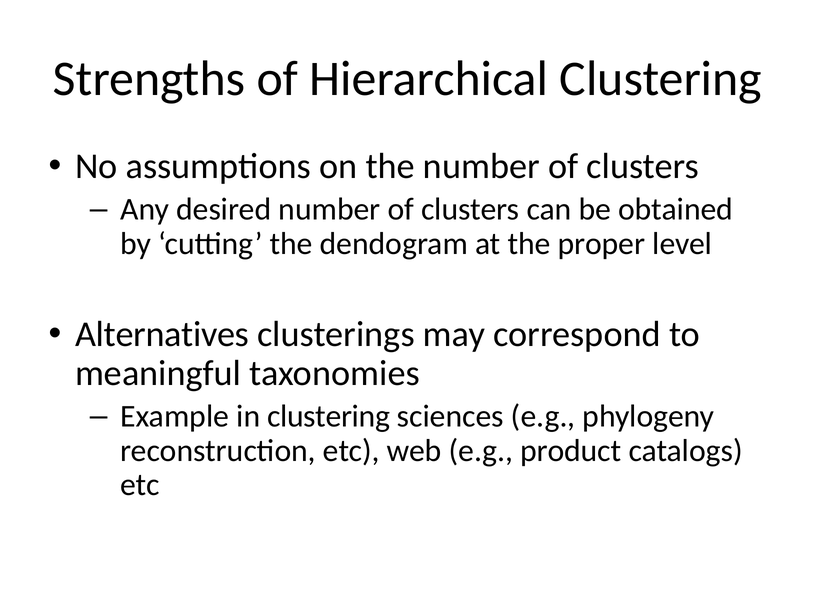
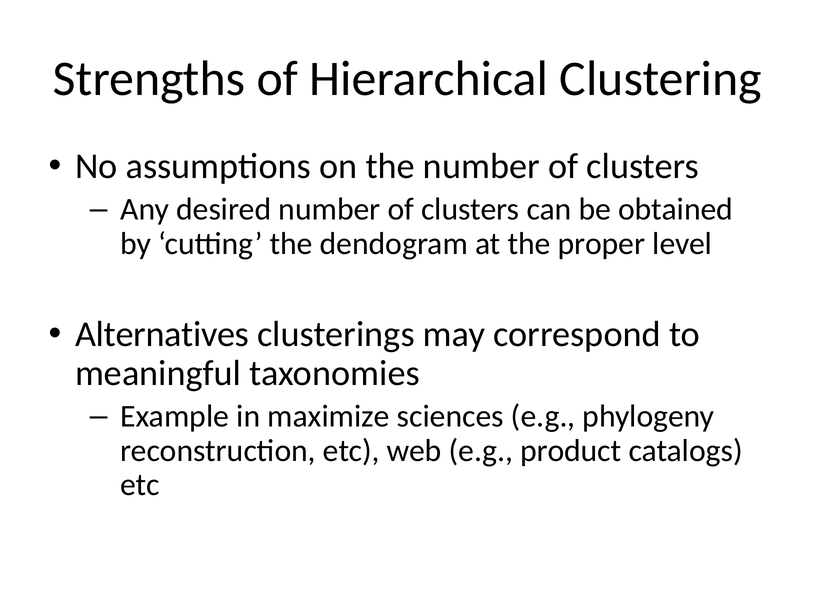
in clustering: clustering -> maximize (328, 416)
